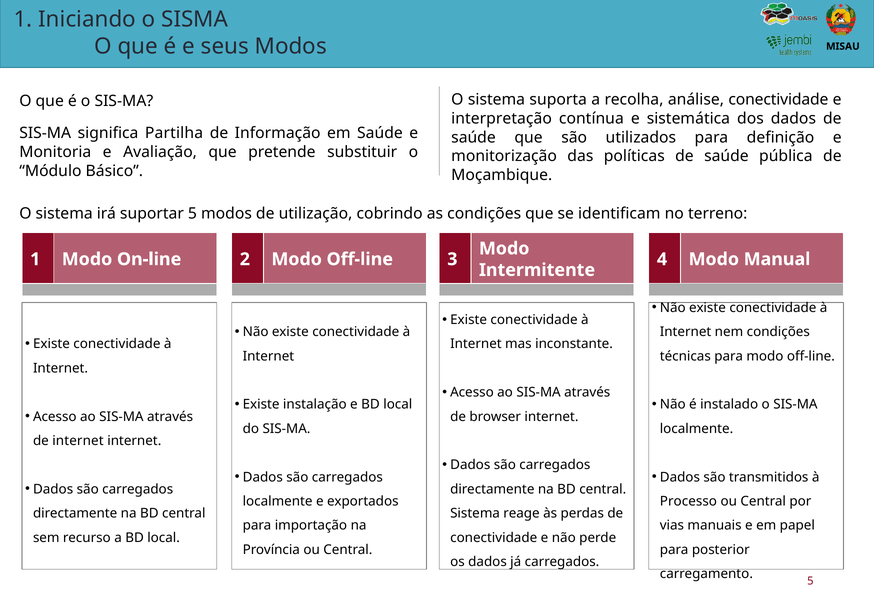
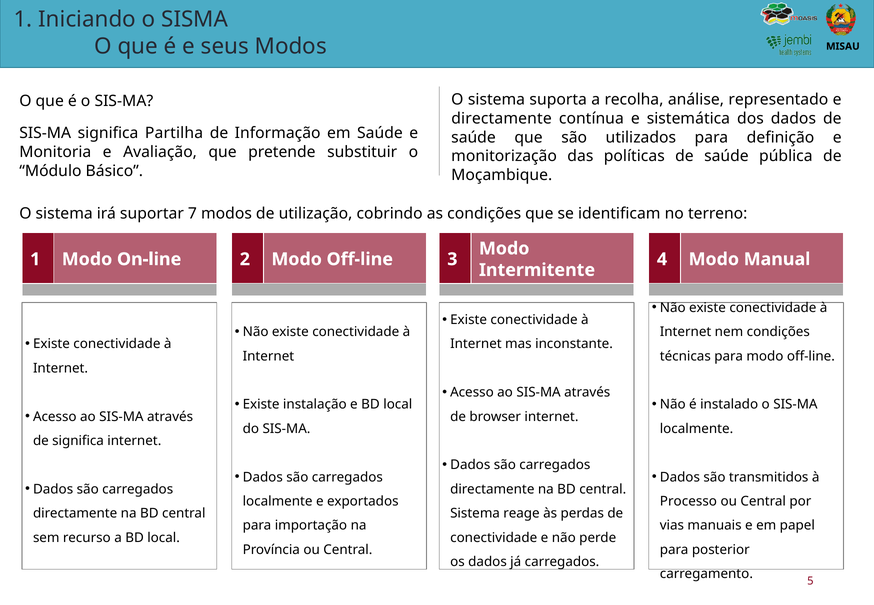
análise conectividade: conectividade -> representado (778, 100)
interpretação: interpretação -> directamente (502, 119)
suportar 5: 5 -> 7 (192, 214)
de internet: internet -> significa (78, 441)
